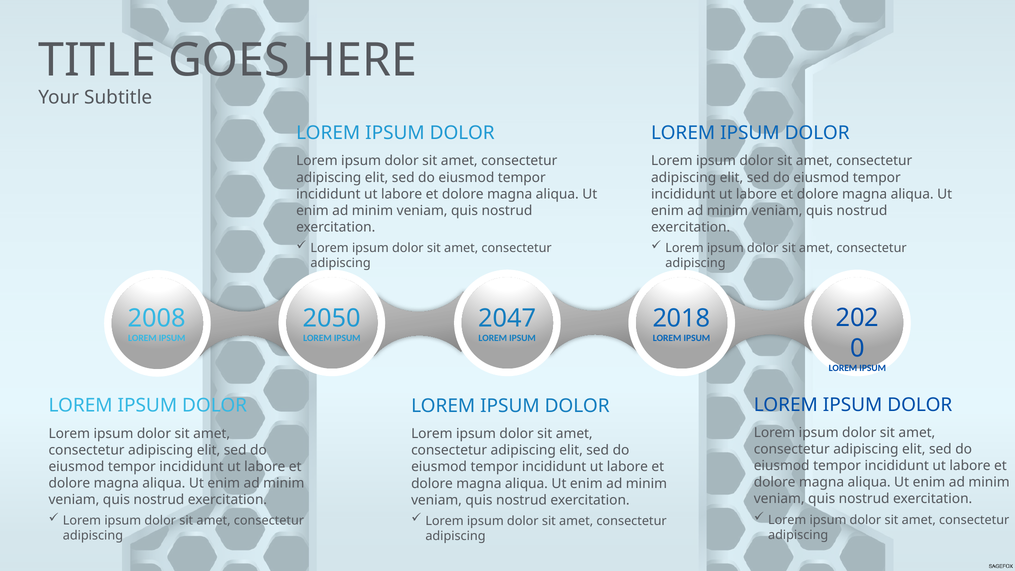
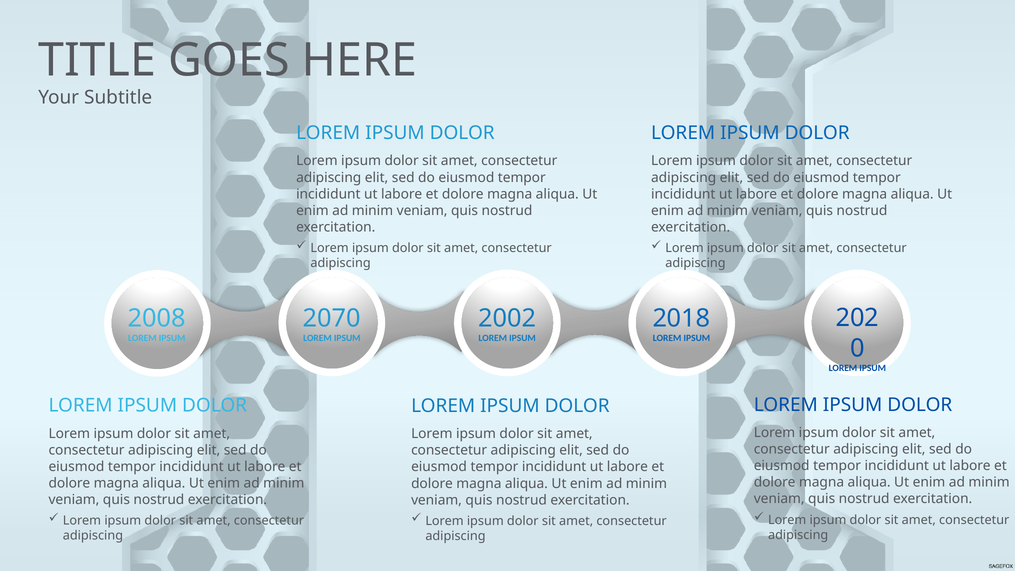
2050: 2050 -> 2070 (332, 318)
2047: 2047 -> 2002 (507, 318)
